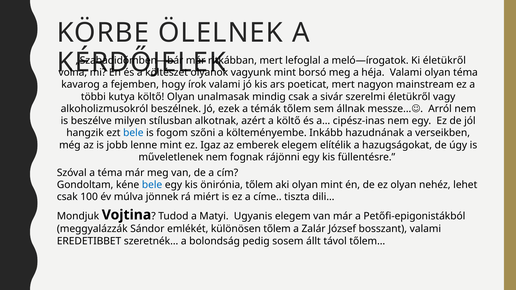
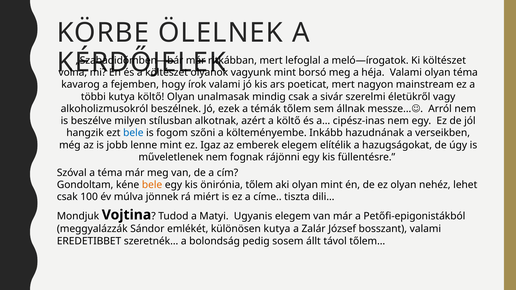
Ki életükről: életükről -> költészet (444, 60)
bele colour: blue -> orange (152, 185)
különösen tőlem: tőlem -> kutya (277, 229)
